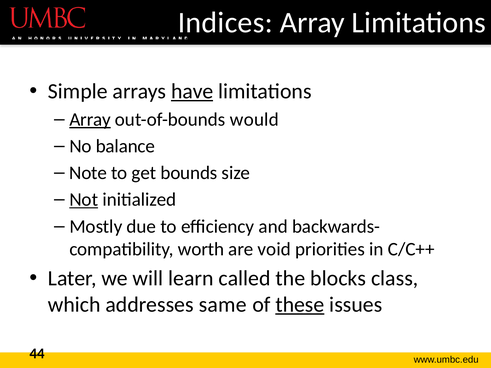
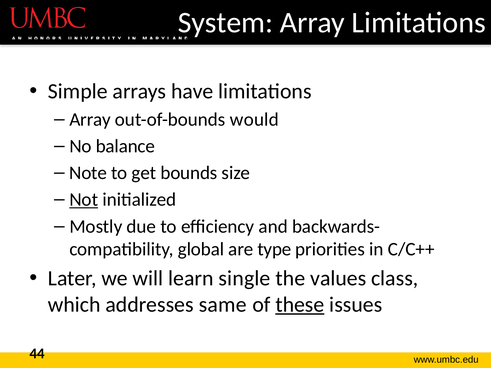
Indices: Indices -> System (225, 23)
have underline: present -> none (192, 91)
Array underline: present -> none (90, 120)
worth: worth -> global (201, 250)
void: void -> type (274, 250)
called: called -> single (244, 279)
blocks: blocks -> values (338, 279)
